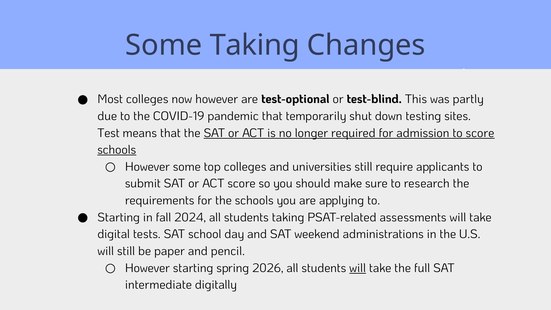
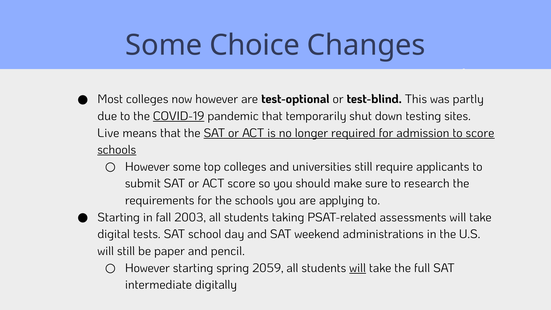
Some Taking: Taking -> Choice (255, 45)
COVID-19 underline: none -> present (179, 116)
Test: Test -> Live (108, 133)
2024: 2024 -> 2003 (190, 217)
2026: 2026 -> 2059 (268, 268)
